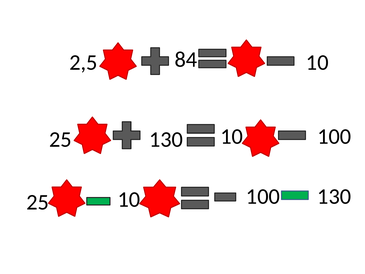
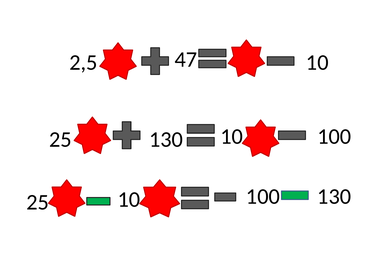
84: 84 -> 47 (186, 60)
